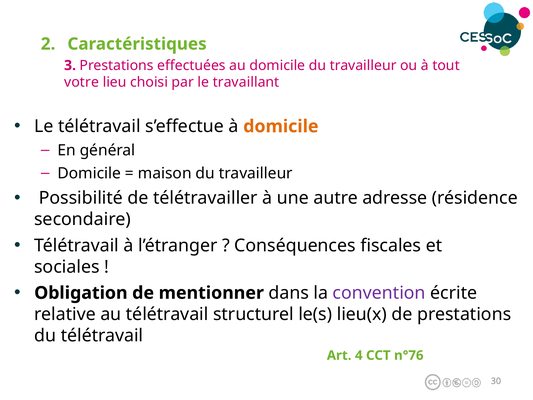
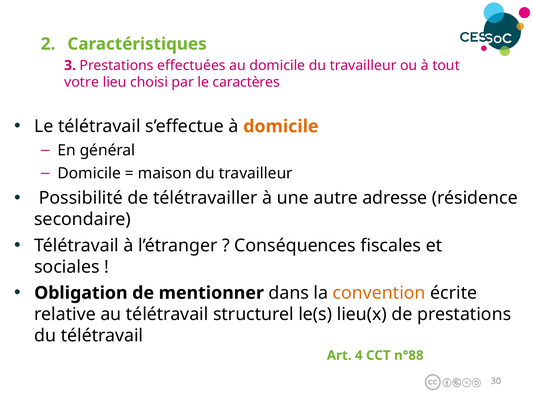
travaillant: travaillant -> caractères (246, 82)
convention colour: purple -> orange (379, 293)
n°76: n°76 -> n°88 (409, 355)
